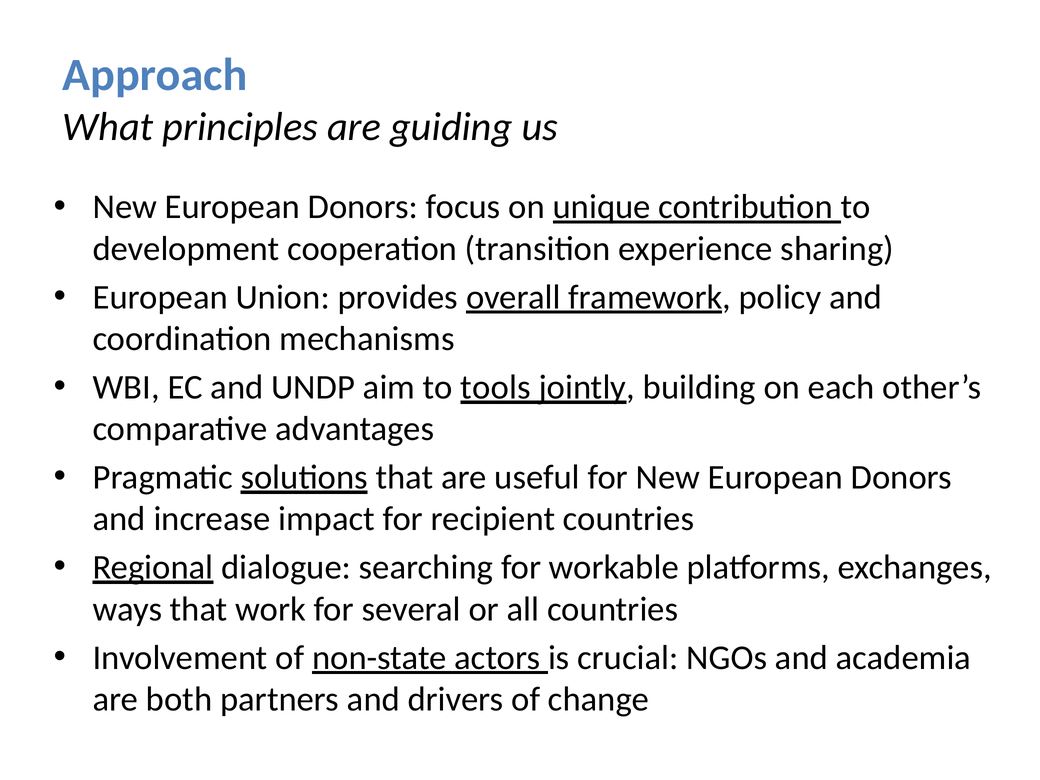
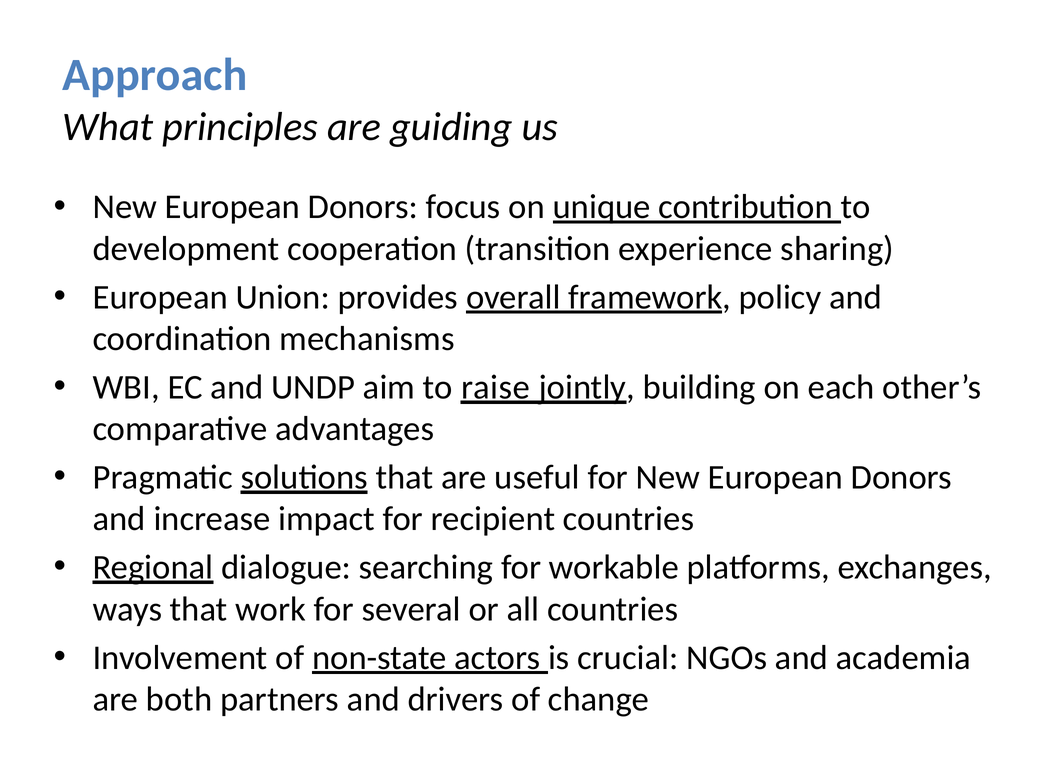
tools: tools -> raise (495, 387)
